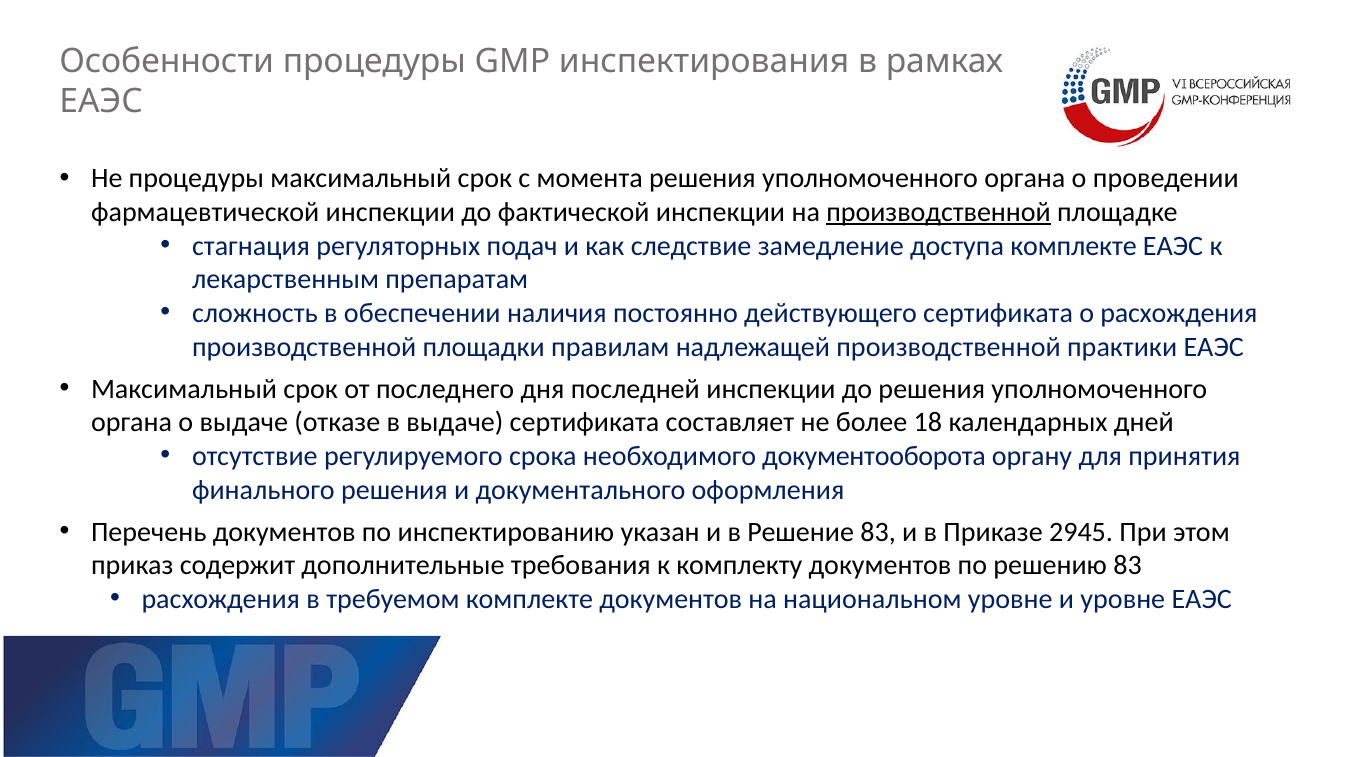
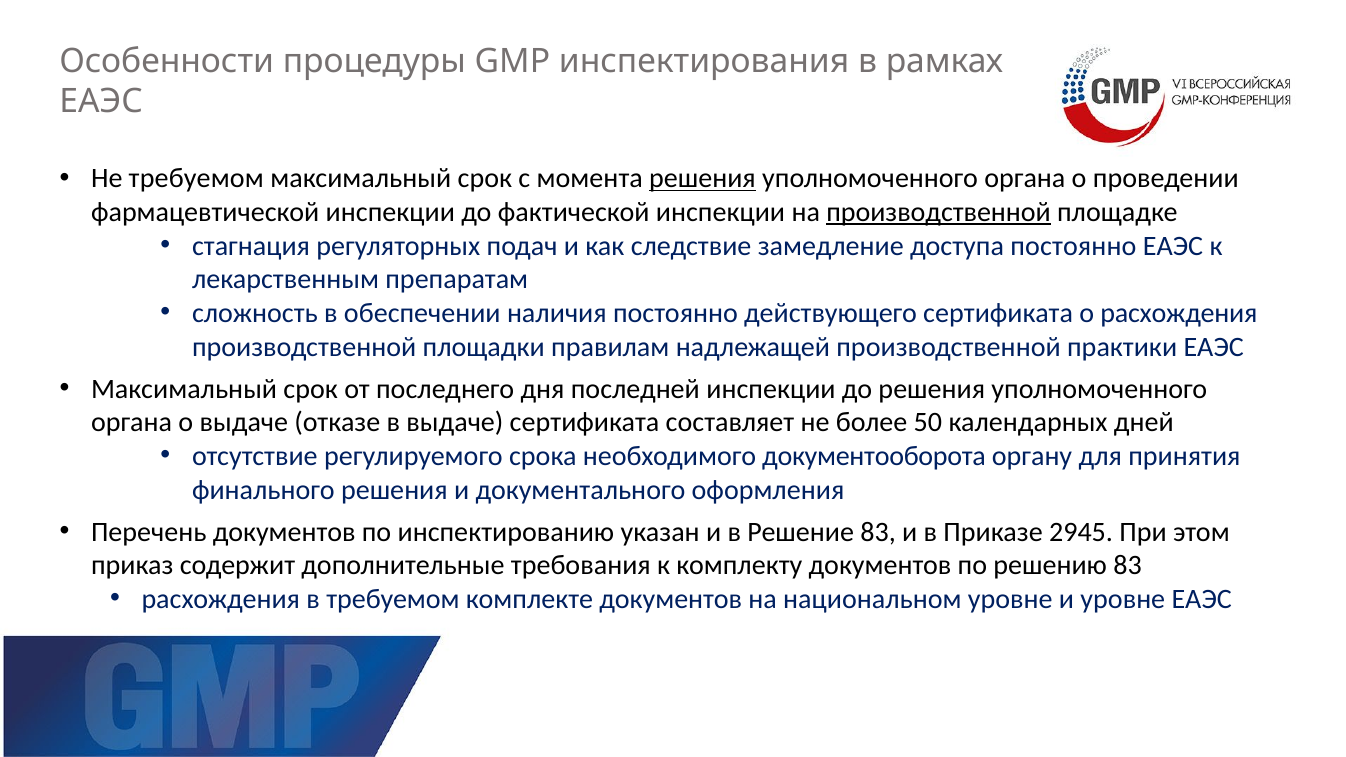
Не процедуры: процедуры -> требуемом (196, 178)
решения underline: none -> present (702, 178)
доступа комплекте: комплекте -> постоянно (1073, 246)
18: 18 -> 50 (928, 423)
